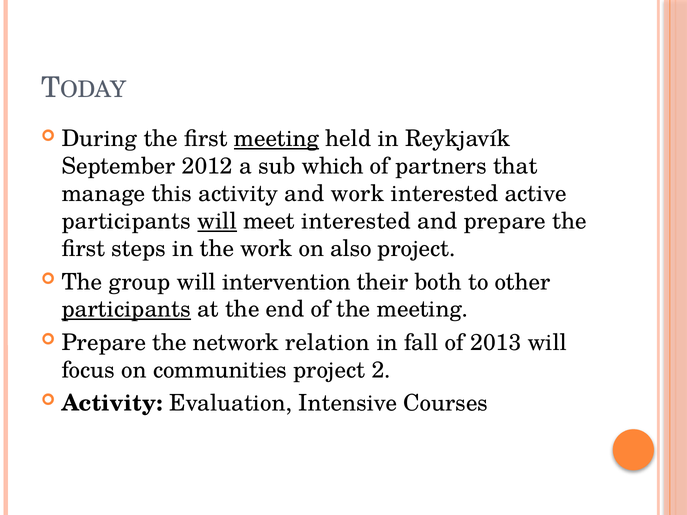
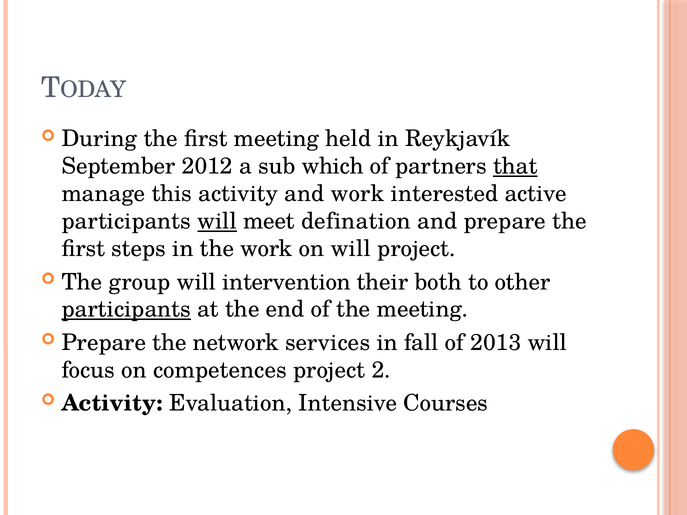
meeting underline: present -> none (277, 139)
that underline: none -> present (515, 166)
meet interested: interested -> defination (356, 221)
on also: also -> will (351, 249)
relation: relation -> services (328, 343)
communities: communities -> competences (220, 370)
